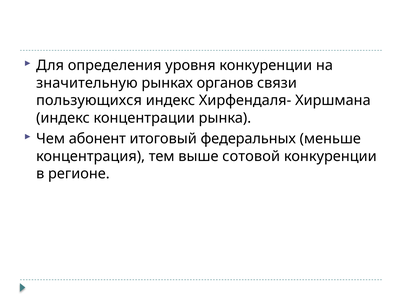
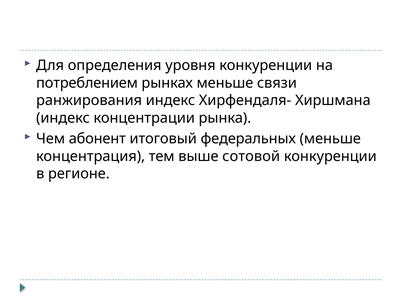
значительную: значительную -> потреблением (87, 83)
рынках органов: органов -> меньше (225, 83)
пользующихся: пользующихся -> ранжирования (89, 100)
